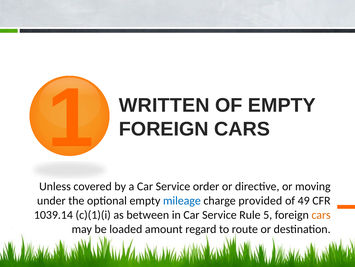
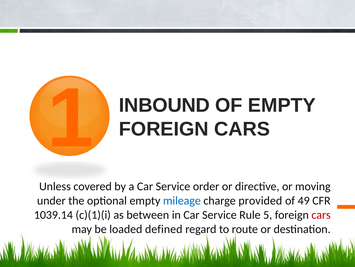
WRITTEN: WRITTEN -> INBOUND (164, 105)
cars colour: orange -> red (321, 214)
amount: amount -> defined (164, 229)
